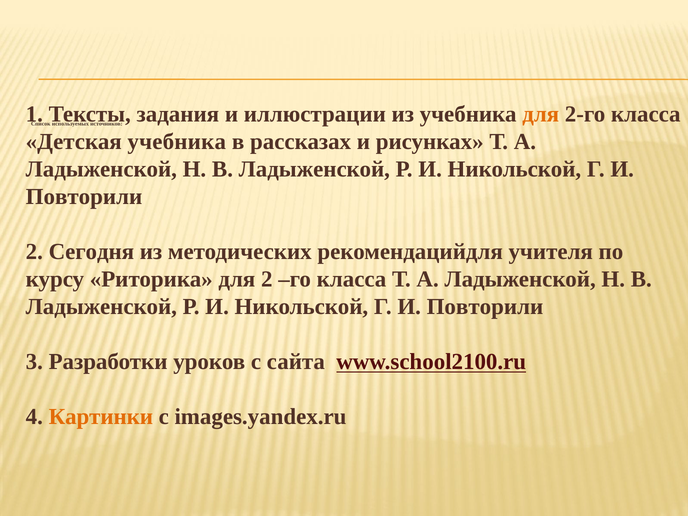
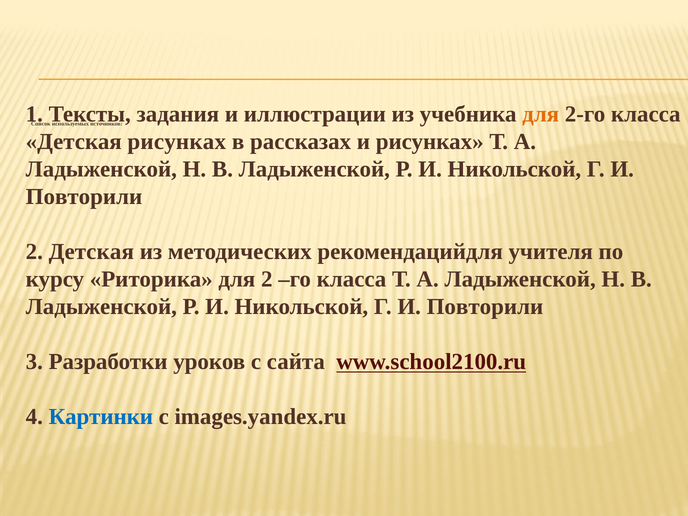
Детская учебника: учебника -> рисунках (177, 142)
2 Сегодня: Сегодня -> Детская (91, 252)
Картинки colour: orange -> blue (101, 417)
